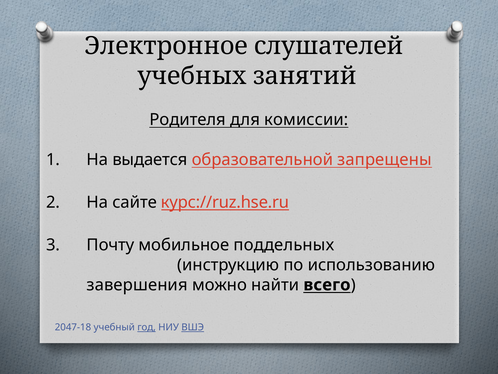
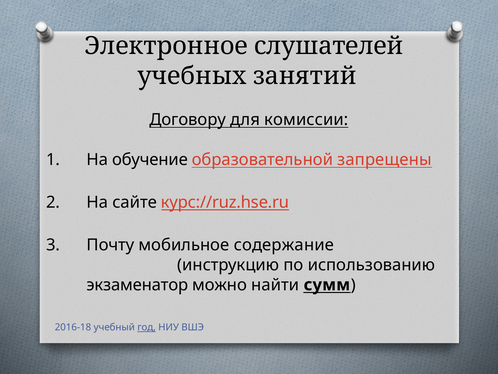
Родителя: Родителя -> Договору (188, 120)
выдается: выдается -> обучение (150, 159)
поддельных: поддельных -> содержание (284, 245)
завершения: завершения -> экзаменатор (137, 284)
всего: всего -> сумм (327, 284)
2047-18: 2047-18 -> 2016-18 (73, 327)
ВШЭ underline: present -> none (193, 327)
